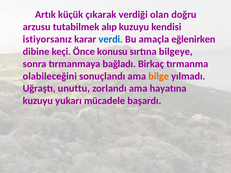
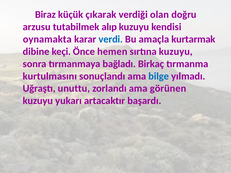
Artık: Artık -> Biraz (45, 15)
istiyorsanız: istiyorsanız -> oynamakta (47, 39)
eğlenirken: eğlenirken -> kurtarmak (193, 39)
konusu: konusu -> hemen (112, 52)
sırtına bilgeye: bilgeye -> kuzuyu (176, 52)
olabileceğini: olabileceğini -> kurtulmasını (50, 76)
bilge colour: orange -> blue (159, 76)
hayatına: hayatına -> görünen (168, 89)
mücadele: mücadele -> artacaktır (105, 101)
